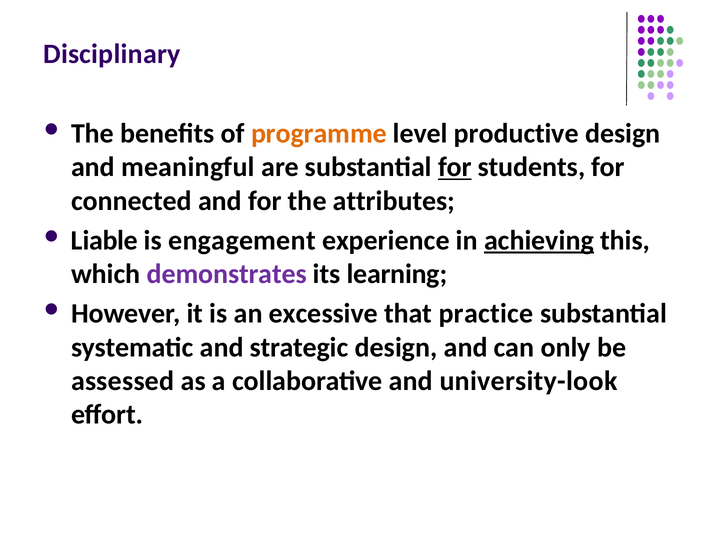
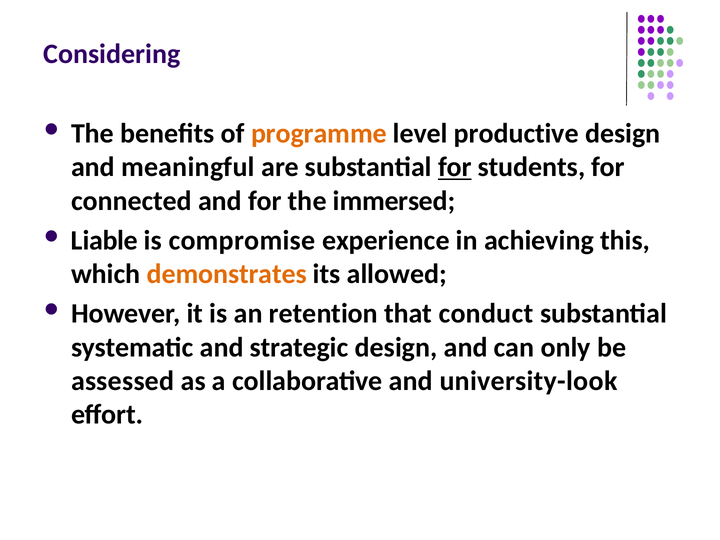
Disciplinary: Disciplinary -> Considering (112, 54)
attributes: attributes -> immersed (394, 201)
engagement: engagement -> compromise (242, 240)
achieving underline: present -> none (539, 240)
demonstrates colour: purple -> orange (227, 274)
learning: learning -> allowed (397, 274)
excessive: excessive -> retention (323, 314)
practice: practice -> conduct (486, 314)
